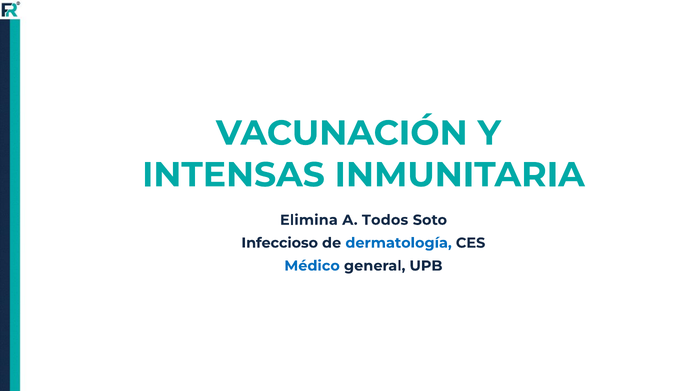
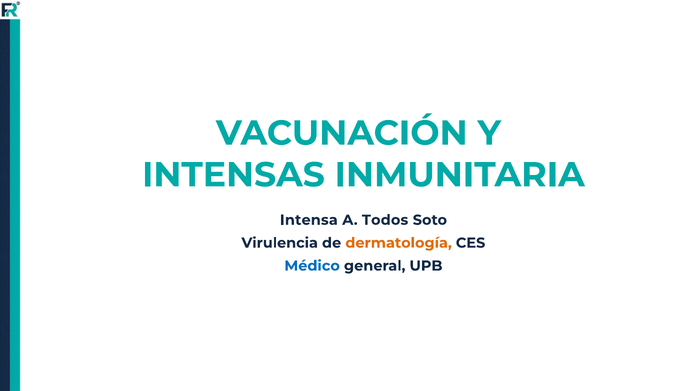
Elimina: Elimina -> Intensa (309, 220)
Infeccioso: Infeccioso -> Virulencia (280, 243)
dermatología colour: blue -> orange (399, 243)
